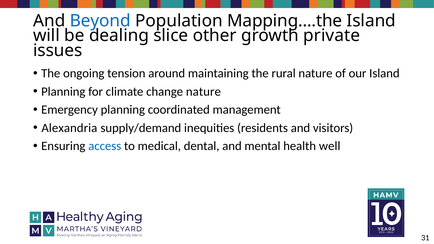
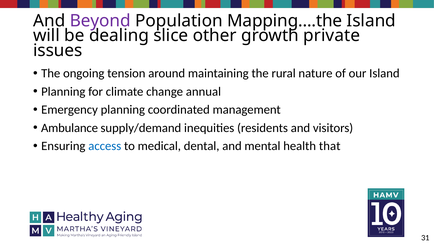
Beyond colour: blue -> purple (100, 21)
change nature: nature -> annual (203, 92)
Alexandria: Alexandria -> Ambulance (70, 128)
well: well -> that (330, 146)
